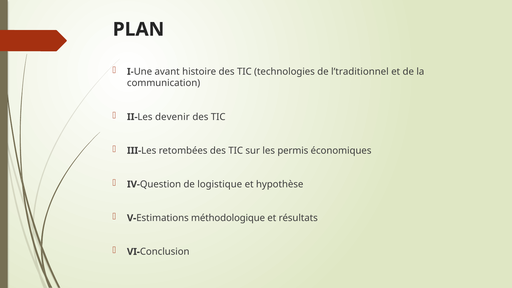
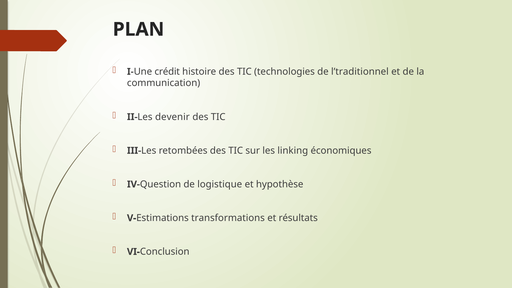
avant: avant -> crédit (167, 72)
permis: permis -> linking (293, 151)
méthodologique: méthodologique -> transformations (228, 218)
